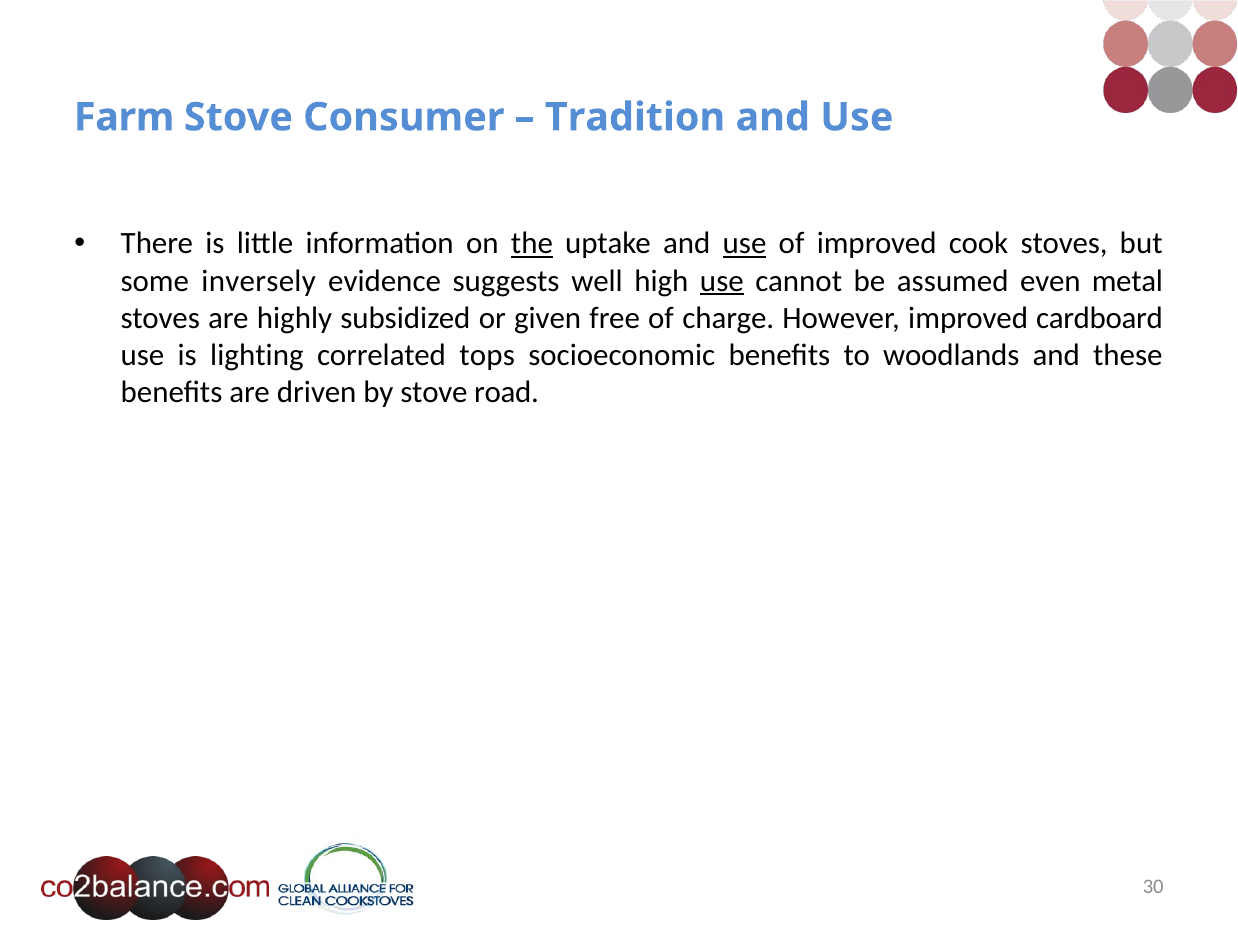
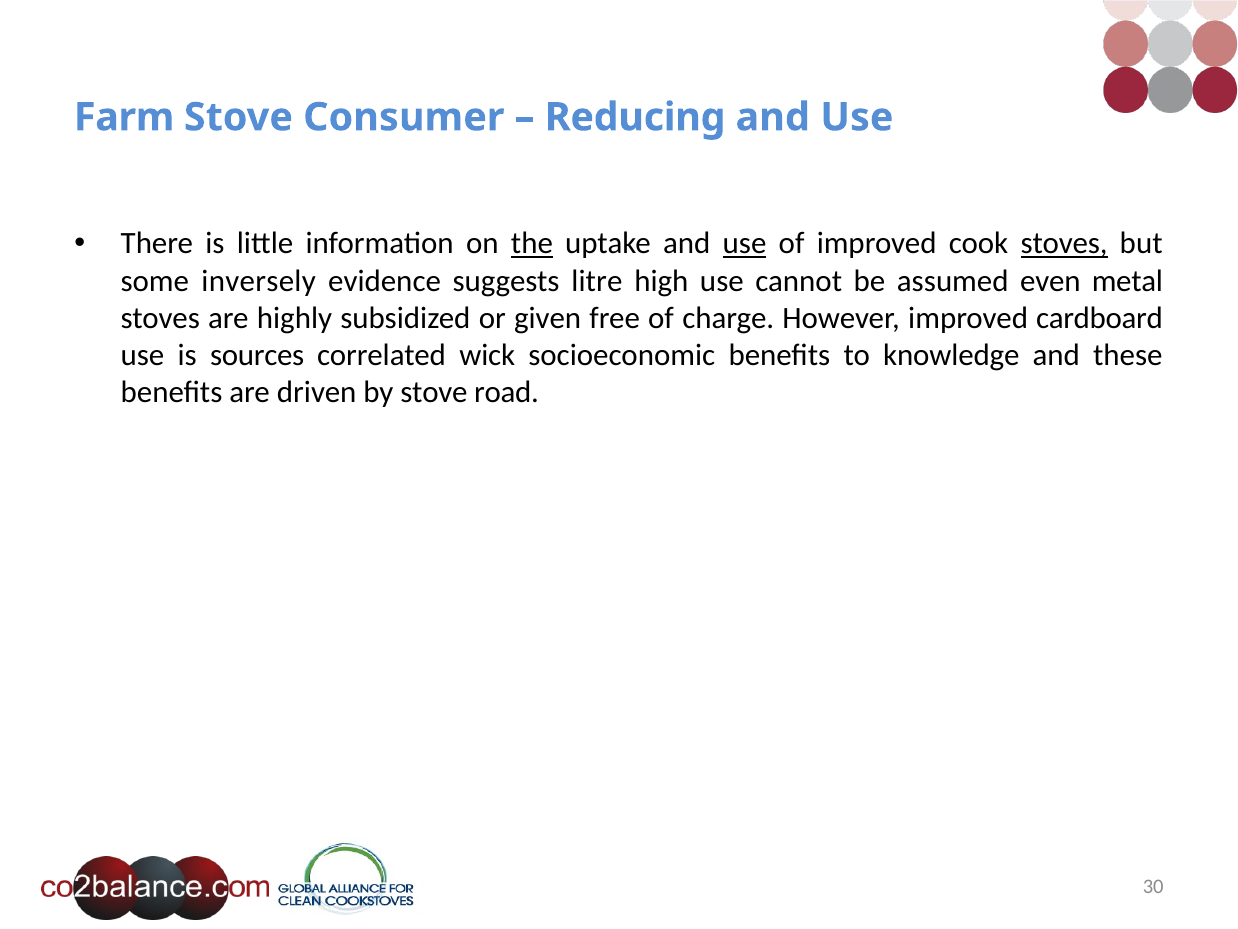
Tradition: Tradition -> Reducing (635, 117)
stoves underline: none -> present (1064, 244)
well: well -> litre (597, 281)
use underline: present -> none (722, 281)
lighting: lighting -> sources (257, 355)
tops: tops -> wick (487, 355)
woodlands: woodlands -> knowledge (951, 355)
